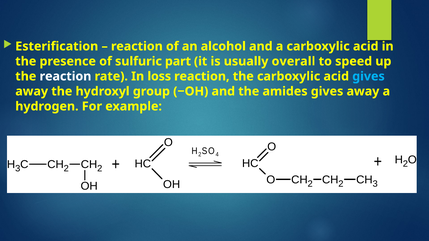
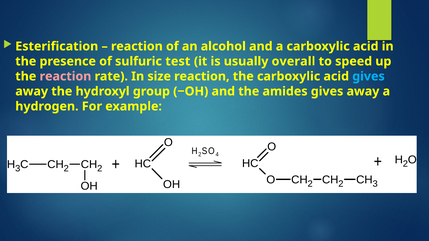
part: part -> test (178, 61)
reaction colour: white -> pink (65, 76)
loss: loss -> size (159, 76)
